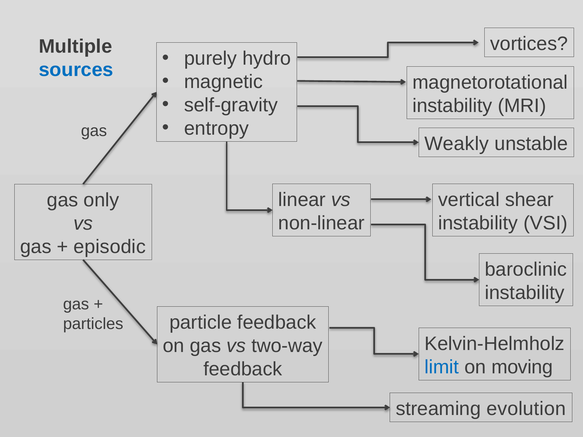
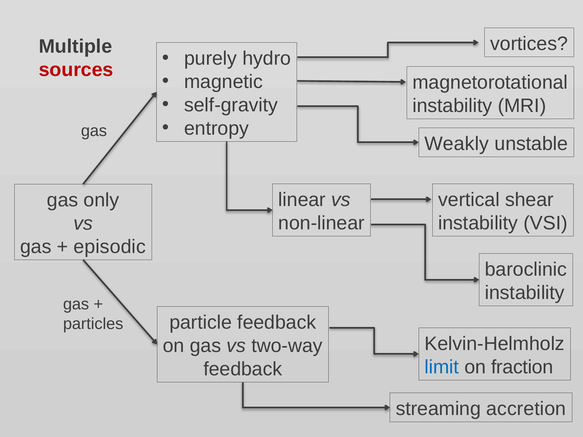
sources colour: blue -> red (76, 70)
moving: moving -> fraction (522, 367)
evolution: evolution -> accretion (526, 409)
